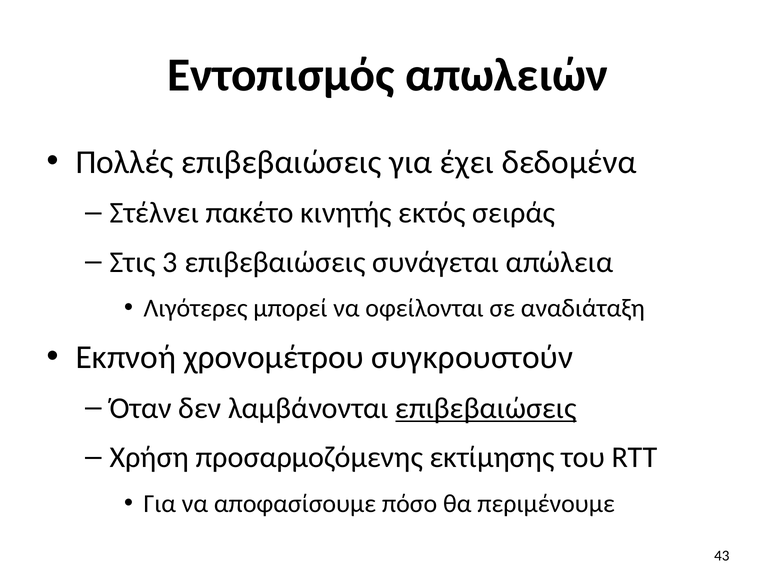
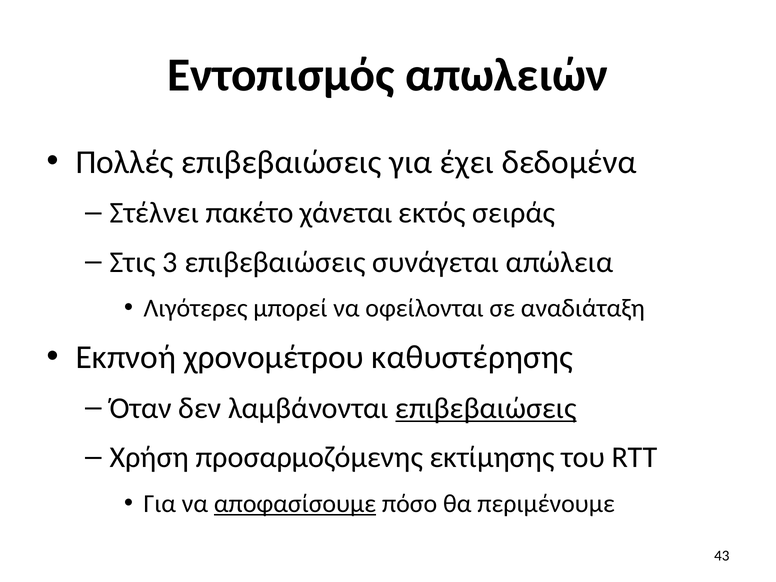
κινητής: κινητής -> χάνεται (346, 213)
συγκρουστούν: συγκρουστούν -> καθυστέρησης (472, 357)
αποφασίσουμε underline: none -> present (295, 504)
